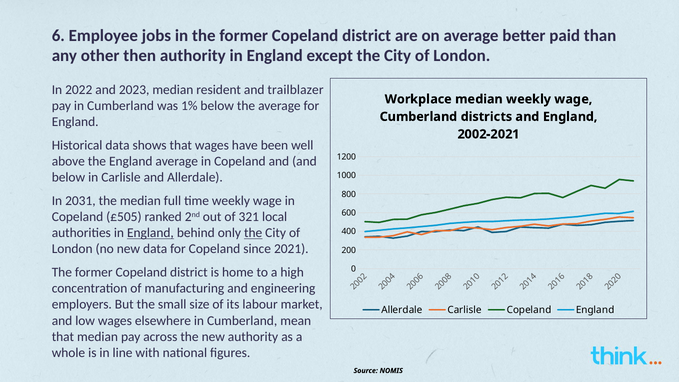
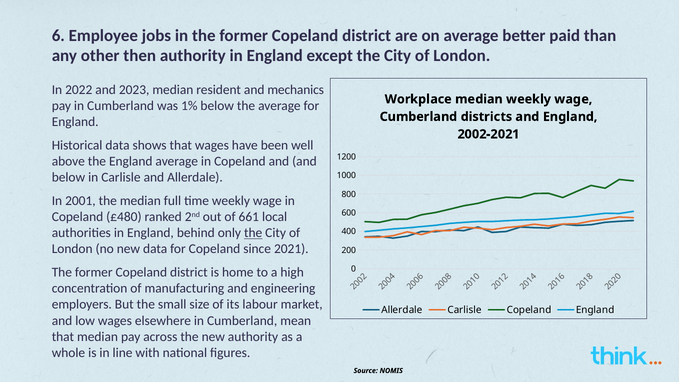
trailblazer: trailblazer -> mechanics (296, 90)
2031: 2031 -> 2001 (80, 201)
£505: £505 -> £480 (124, 217)
321: 321 -> 661 (249, 217)
England underline: present -> none (150, 233)
